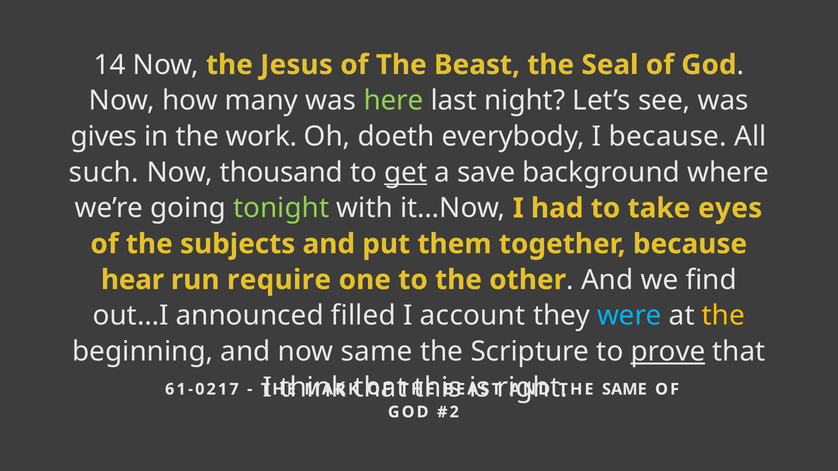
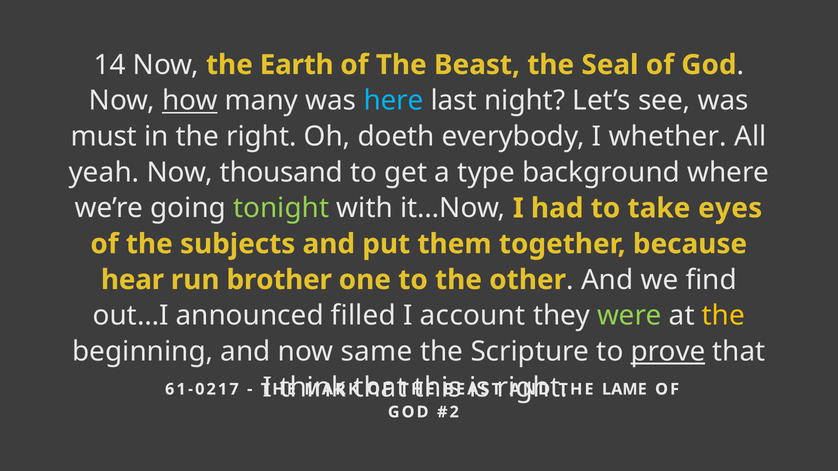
Jesus: Jesus -> Earth (297, 65)
how underline: none -> present (190, 101)
here colour: light green -> light blue (394, 101)
gives: gives -> must (104, 137)
the work: work -> right (261, 137)
I because: because -> whether (668, 137)
such: such -> yeah (104, 172)
get underline: present -> none (406, 172)
save: save -> type (486, 172)
require: require -> brother (279, 280)
were colour: light blue -> light green (629, 316)
THE SAME: SAME -> LAME (624, 390)
